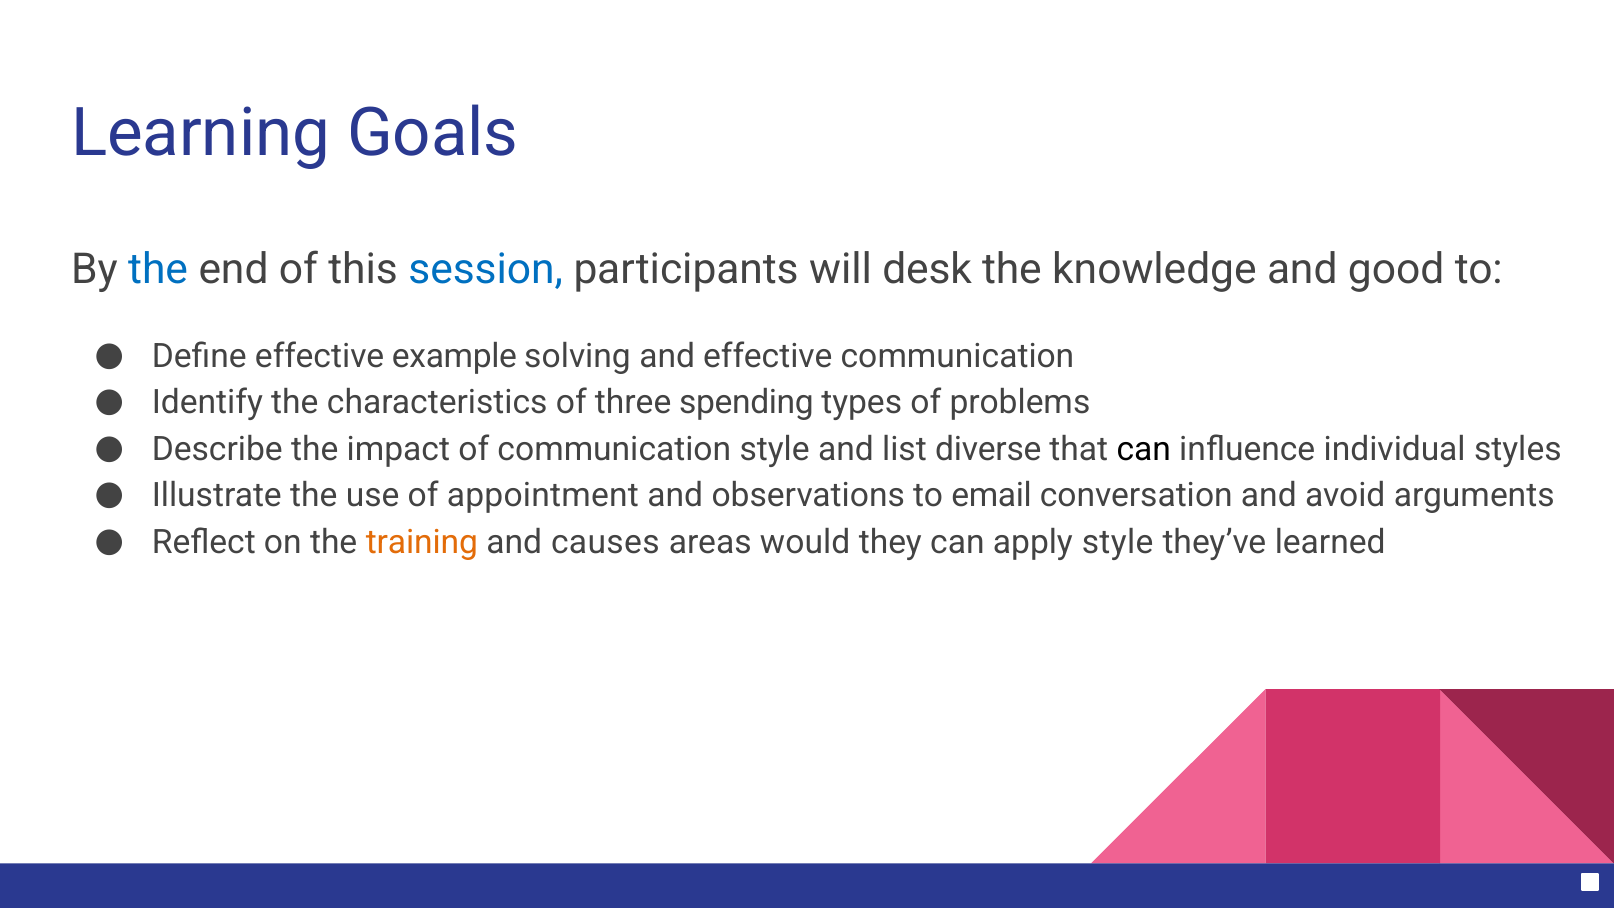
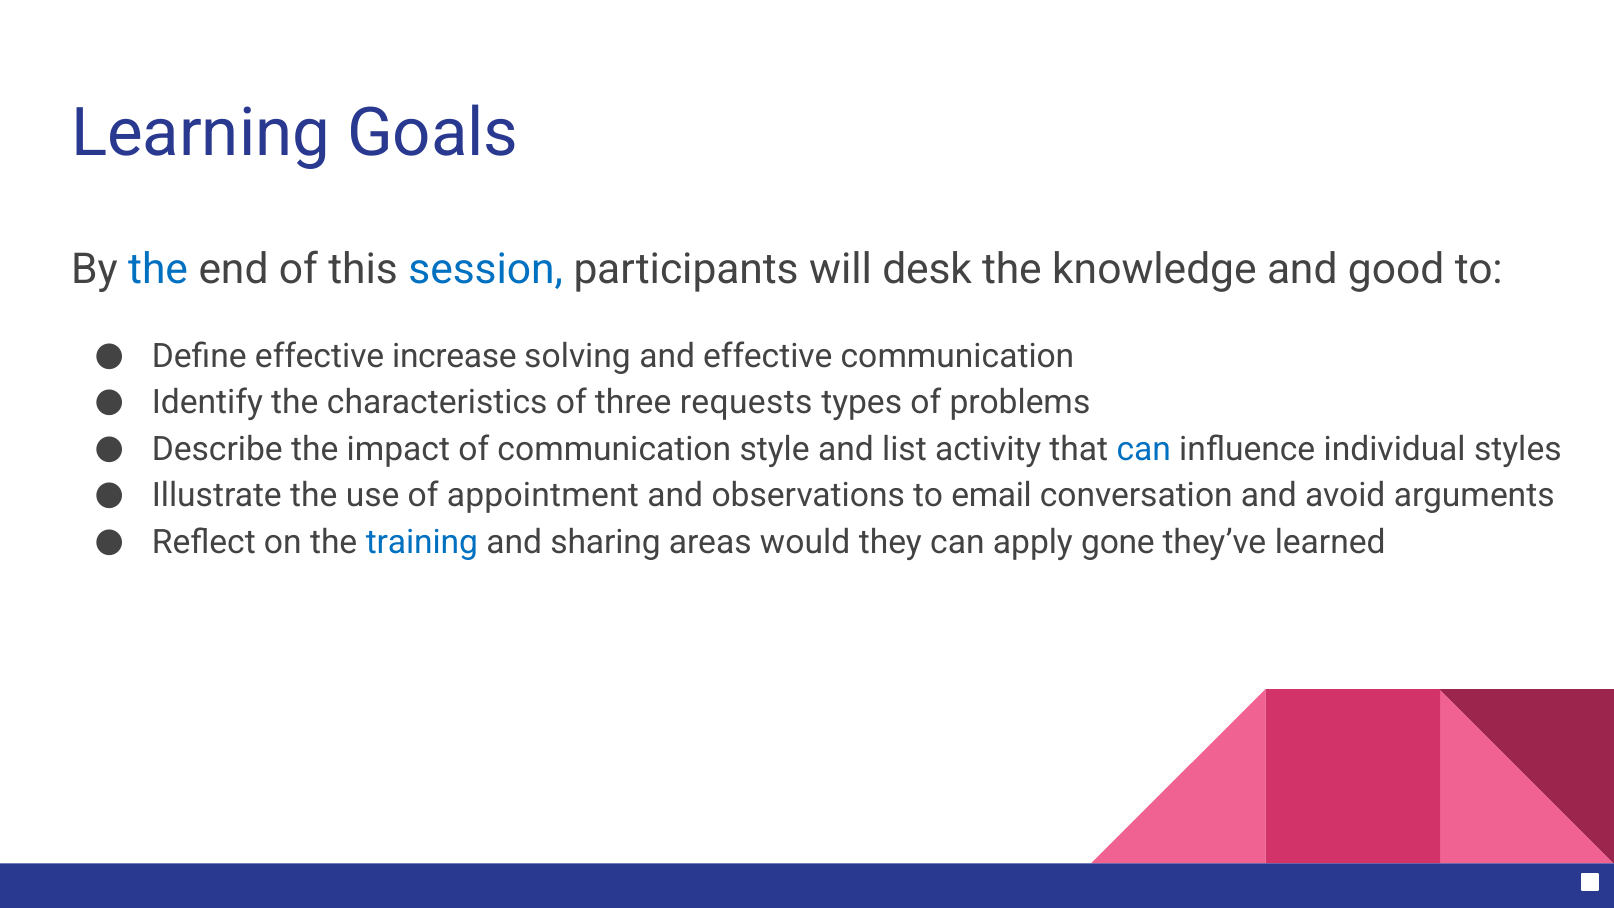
example: example -> increase (454, 356)
spending: spending -> requests (746, 403)
diverse: diverse -> activity (988, 449)
can colour: black -> blue (1144, 449)
training colour: orange -> blue (422, 542)
causes: causes -> sharing (606, 542)
apply style: style -> gone (1118, 542)
